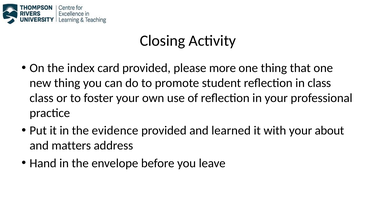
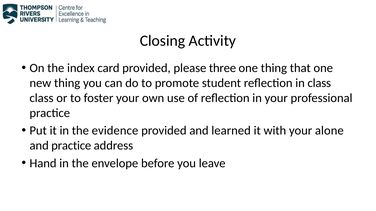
more: more -> three (223, 68)
about: about -> alone (329, 131)
and matters: matters -> practice (71, 146)
